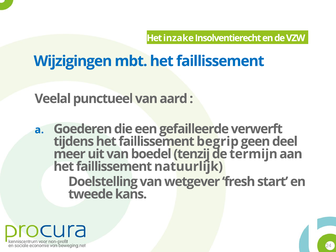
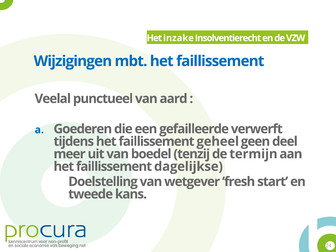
begrip: begrip -> geheel (218, 141)
natuurlijk: natuurlijk -> dagelijkse (188, 167)
